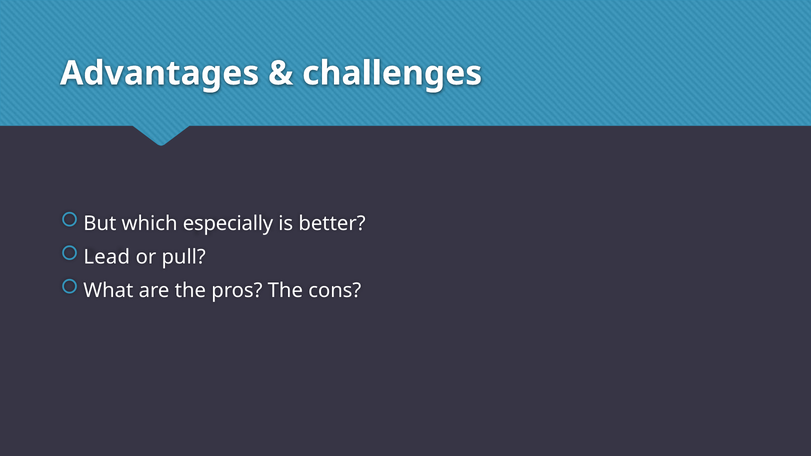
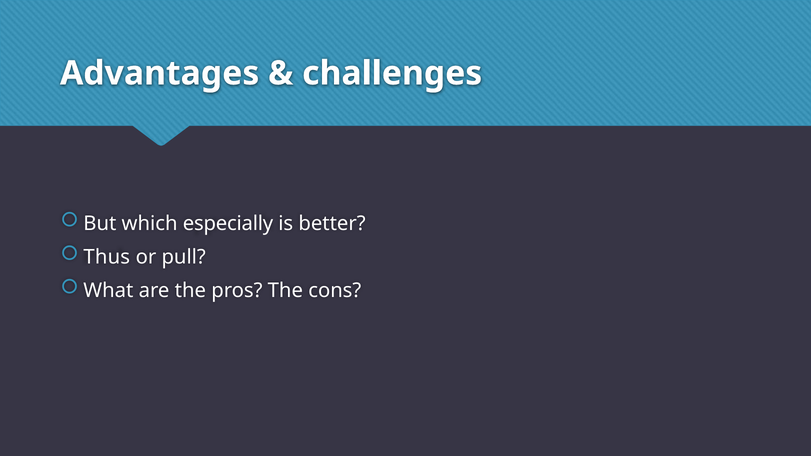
Lead: Lead -> Thus (107, 257)
